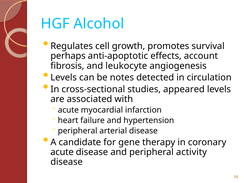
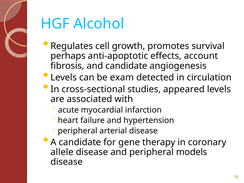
and leukocyte: leukocyte -> candidate (126, 66)
notes: notes -> exam (122, 77)
acute: acute -> allele (62, 152)
activity: activity -> models (192, 152)
